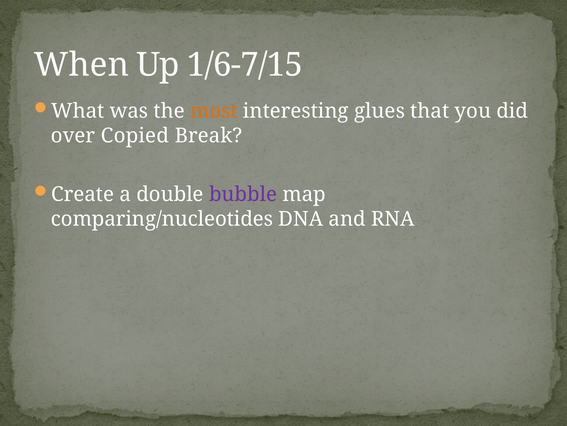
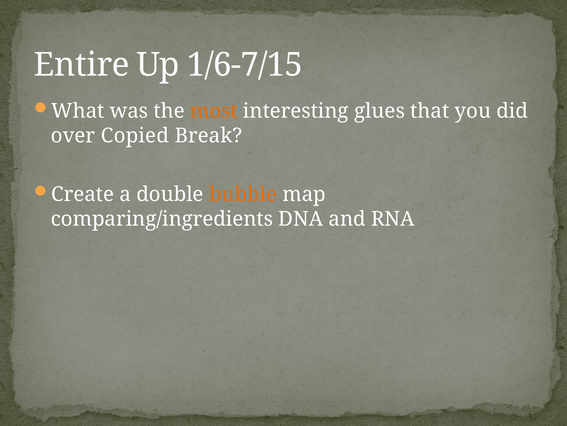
When: When -> Entire (82, 65)
bubble colour: purple -> orange (243, 194)
comparing/nucleotides: comparing/nucleotides -> comparing/ingredients (162, 219)
